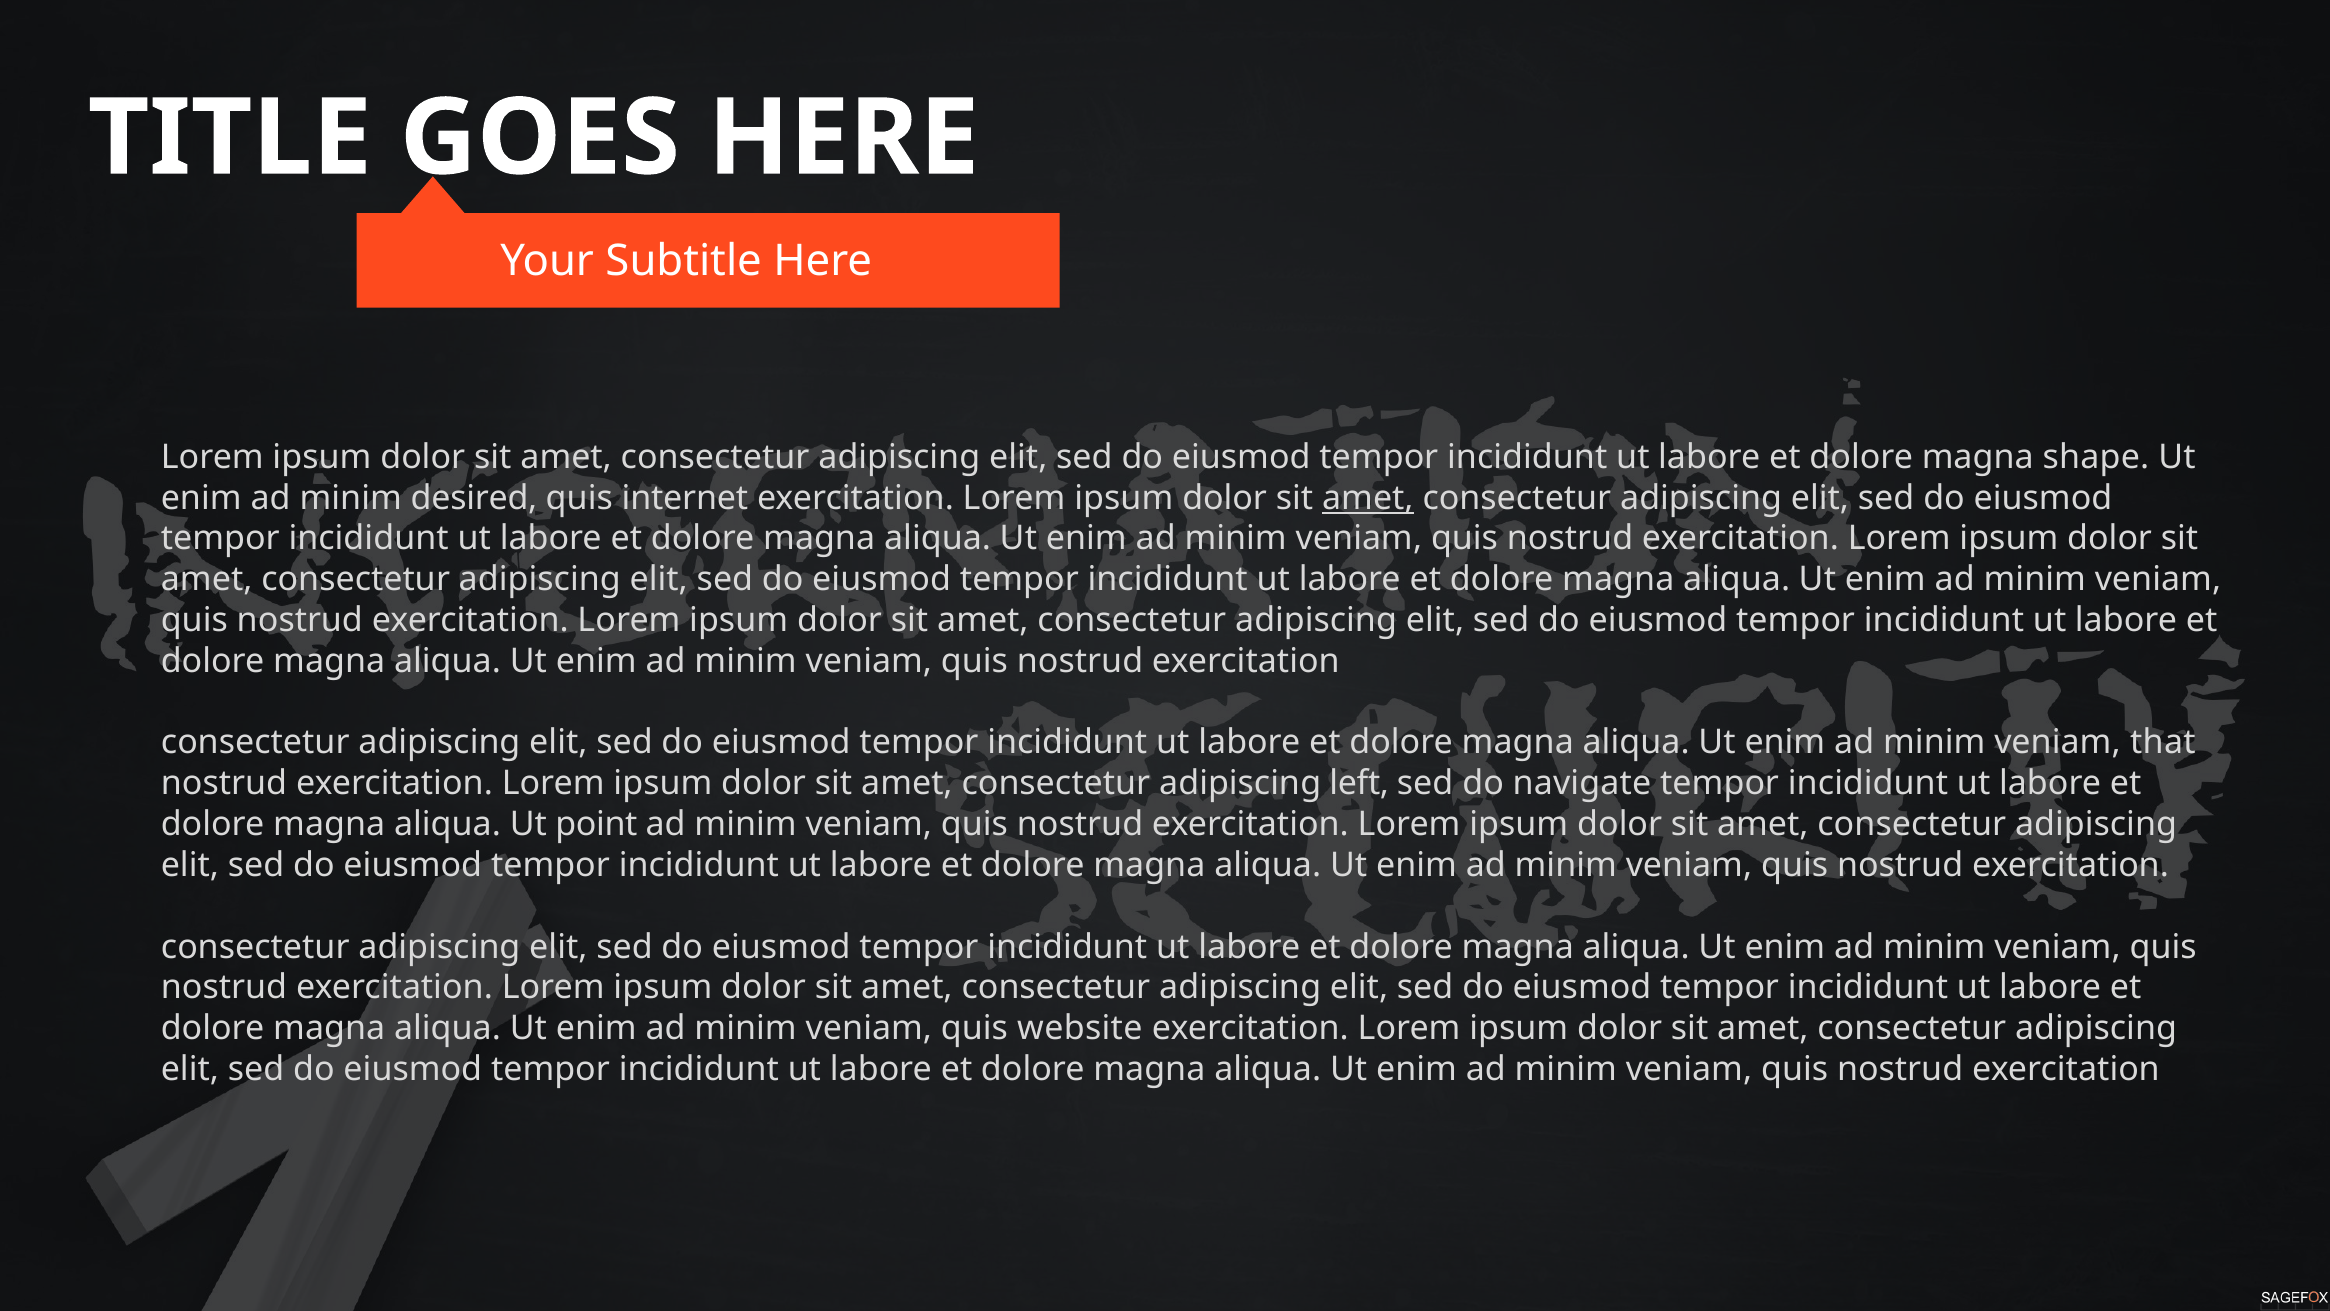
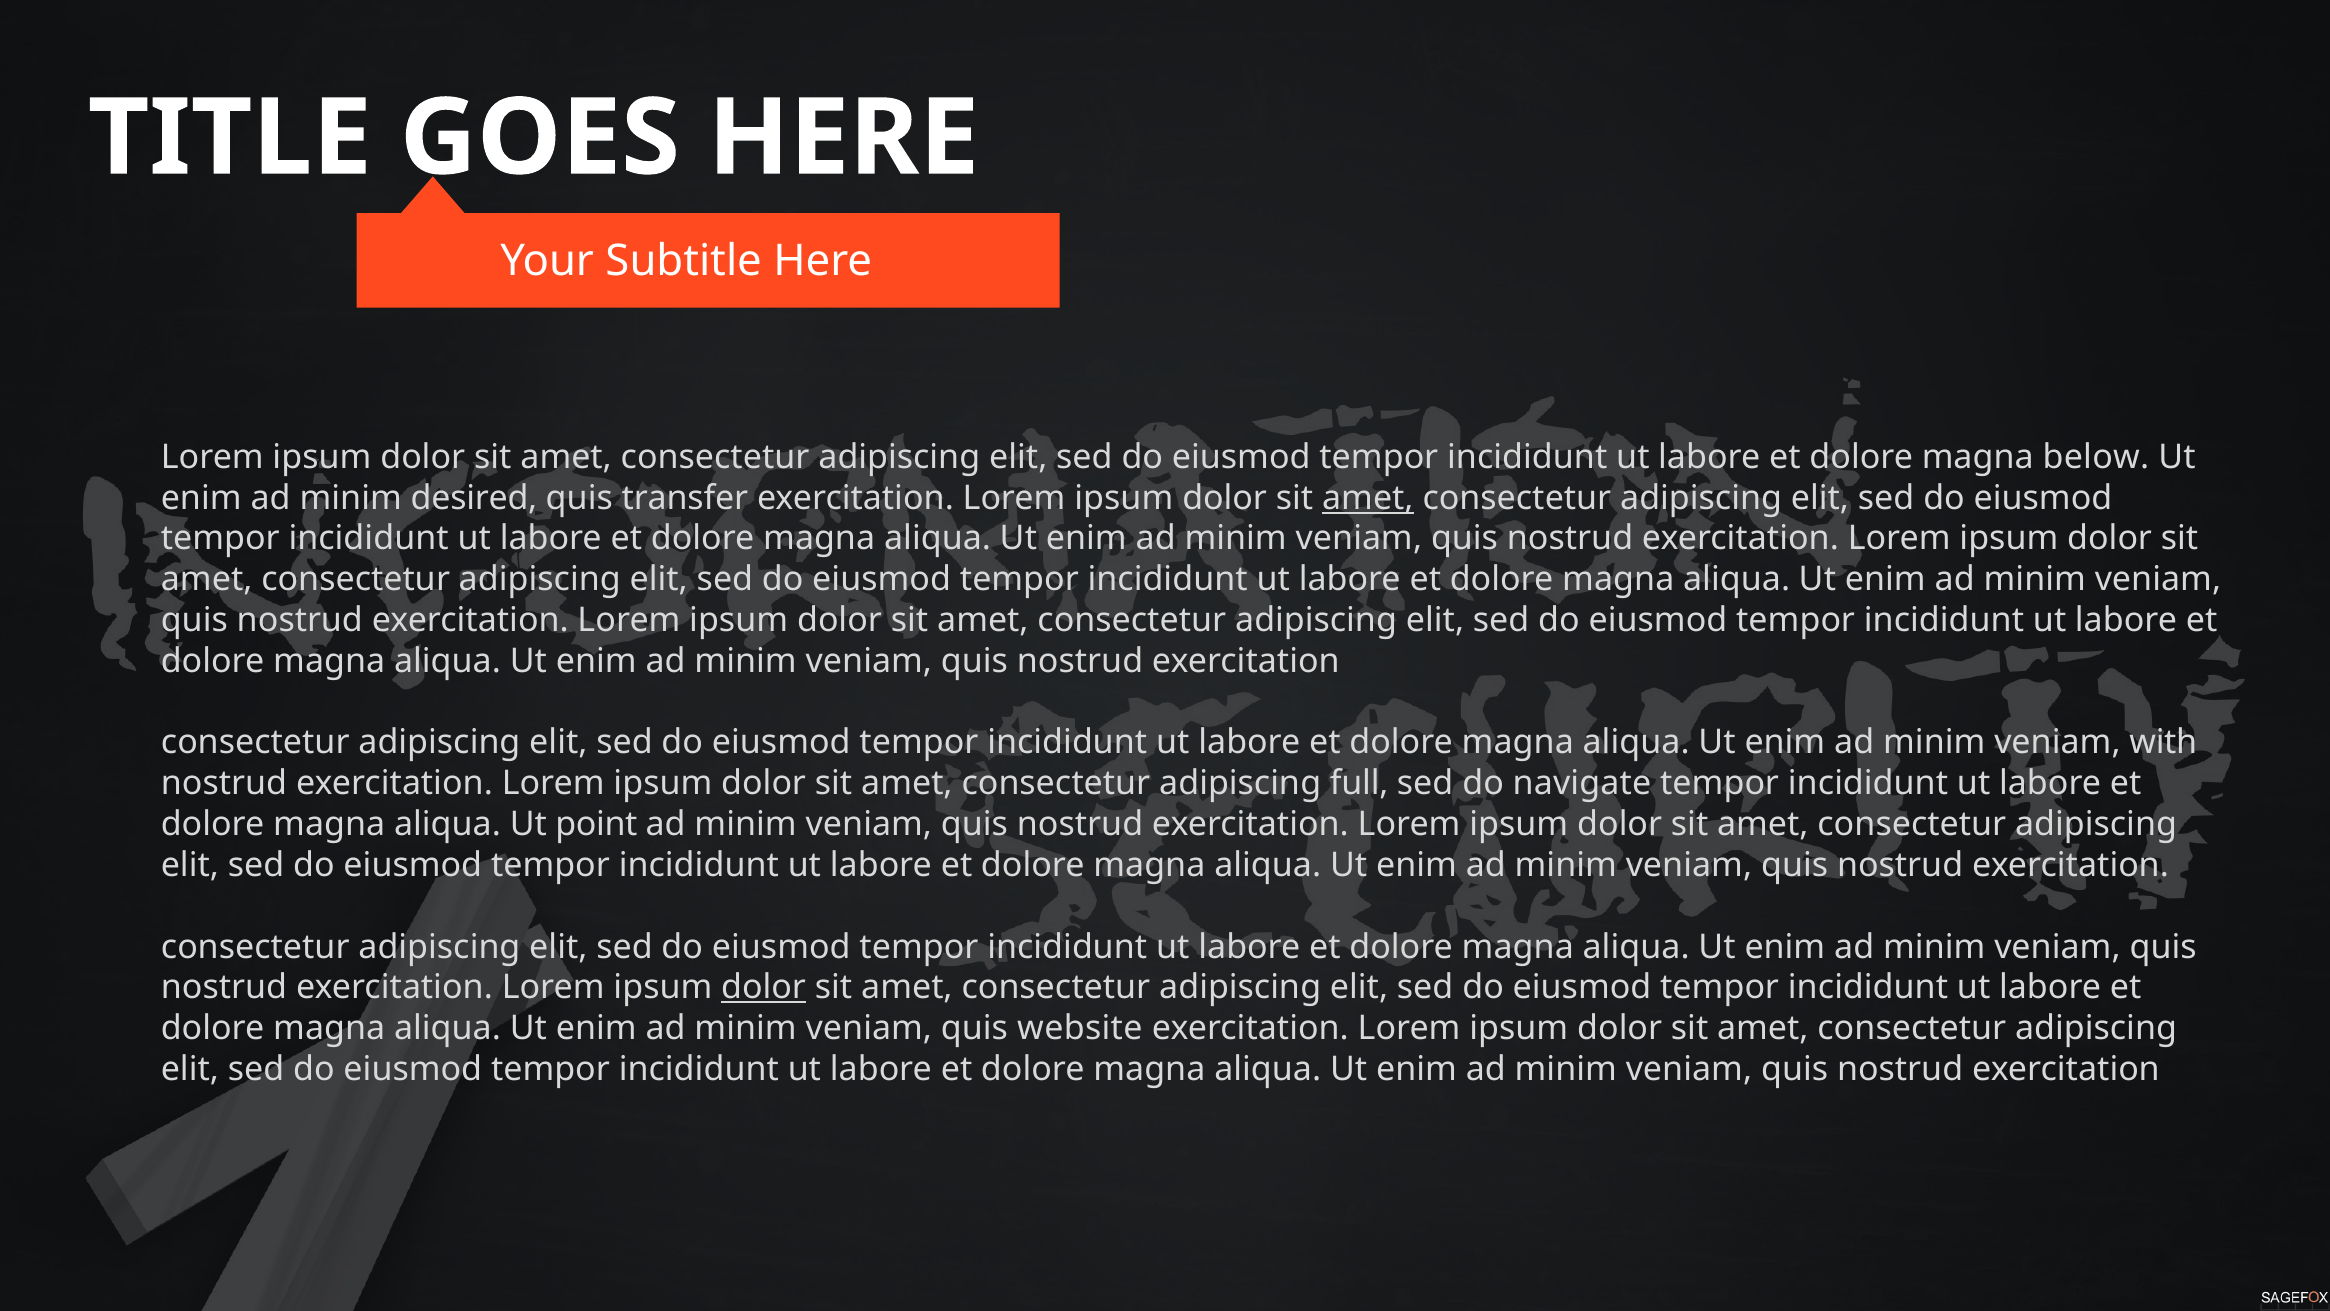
shape: shape -> below (2096, 457)
internet: internet -> transfer (685, 498)
that: that -> with (2163, 743)
left: left -> full (1359, 783)
dolor underline: none -> present (764, 987)
